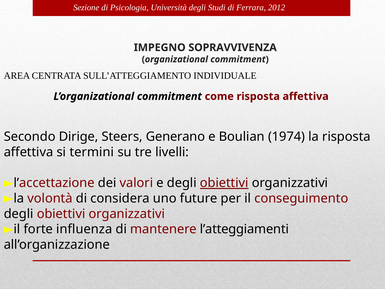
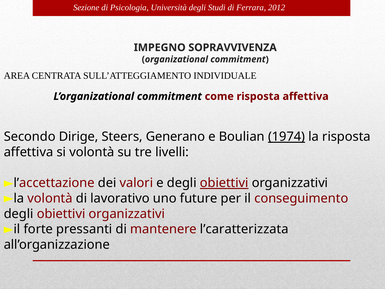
1974 underline: none -> present (287, 137)
si termini: termini -> volontà (92, 152)
considera: considera -> lavorativo (120, 198)
influenza: influenza -> pressanti (84, 229)
l’atteggiamenti: l’atteggiamenti -> l’caratterizzata (244, 229)
